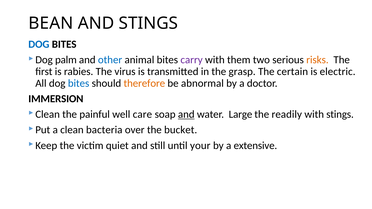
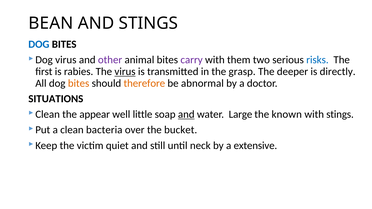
palm: palm -> virus (66, 60)
other colour: blue -> purple (110, 60)
risks colour: orange -> blue (317, 60)
virus underline: none -> present (125, 72)
certain: certain -> deeper (293, 72)
electric: electric -> directly (338, 72)
bites colour: blue -> orange (79, 83)
IMMERSION: IMMERSION -> SITUATIONS (56, 99)
painful: painful -> appear (95, 114)
care: care -> little (143, 114)
readily: readily -> known (287, 114)
your: your -> neck (200, 146)
